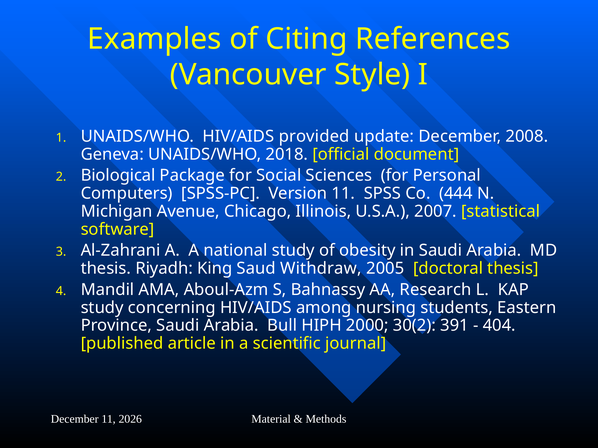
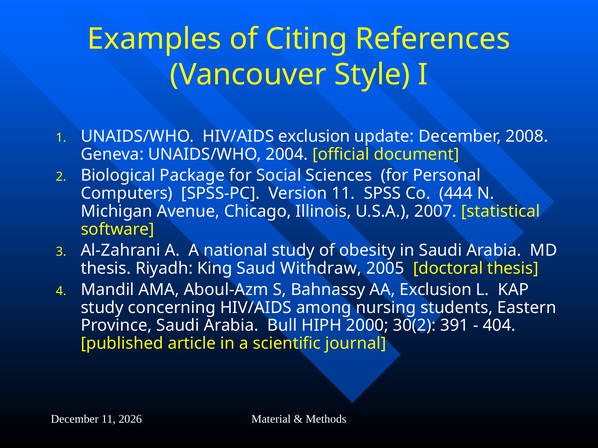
HIV/AIDS provided: provided -> exclusion (314, 136)
2018: 2018 -> 2004 (287, 154)
AA Research: Research -> Exclusion (436, 290)
